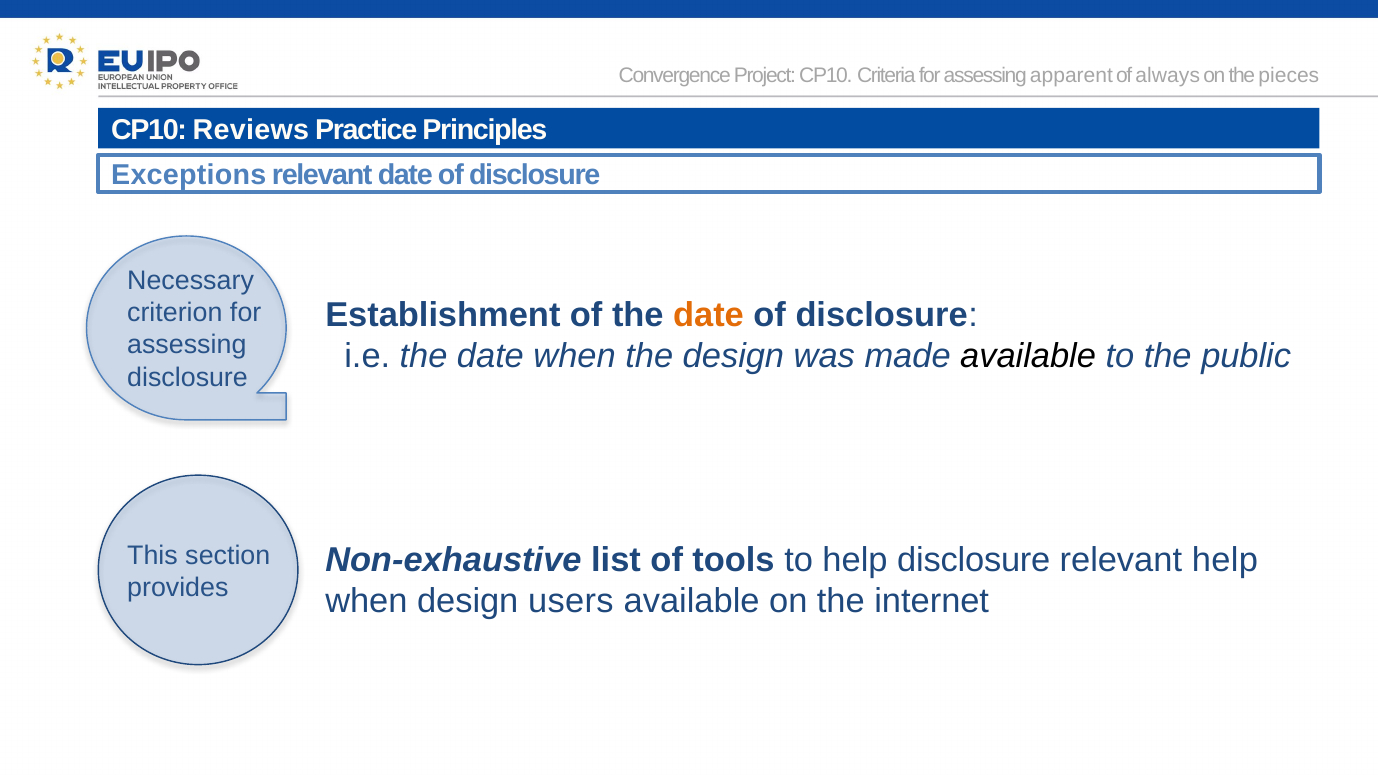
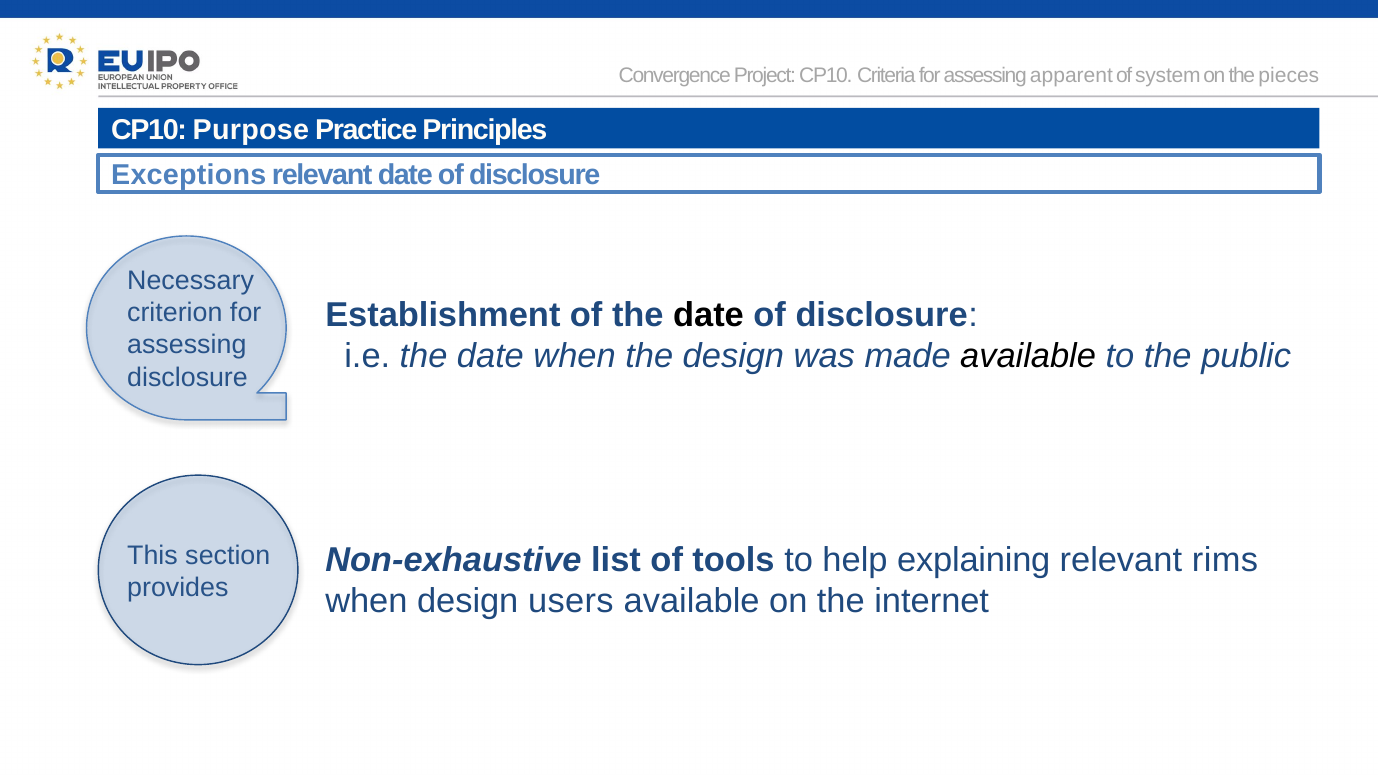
always: always -> system (1168, 75)
Reviews: Reviews -> Purpose (251, 130)
date colour: orange -> black (708, 315)
help disclosure: disclosure -> explaining (974, 560)
relevant help: help -> rims (1225, 560)
